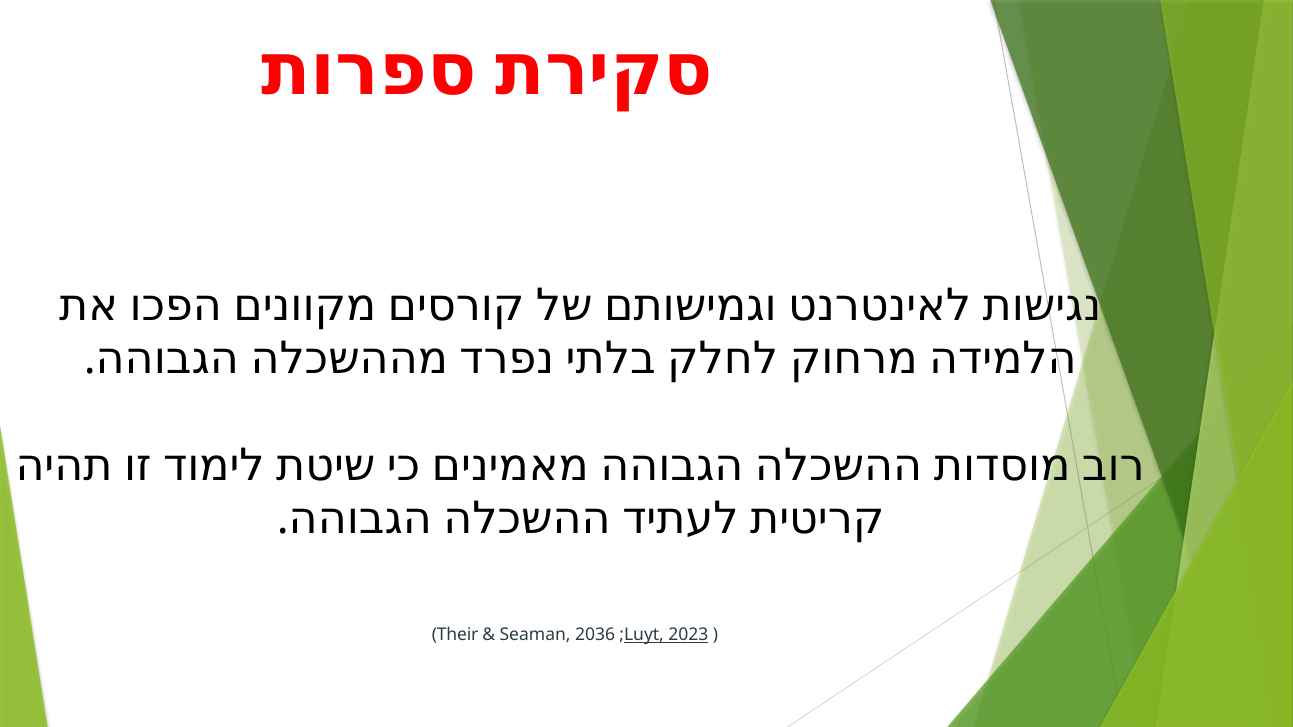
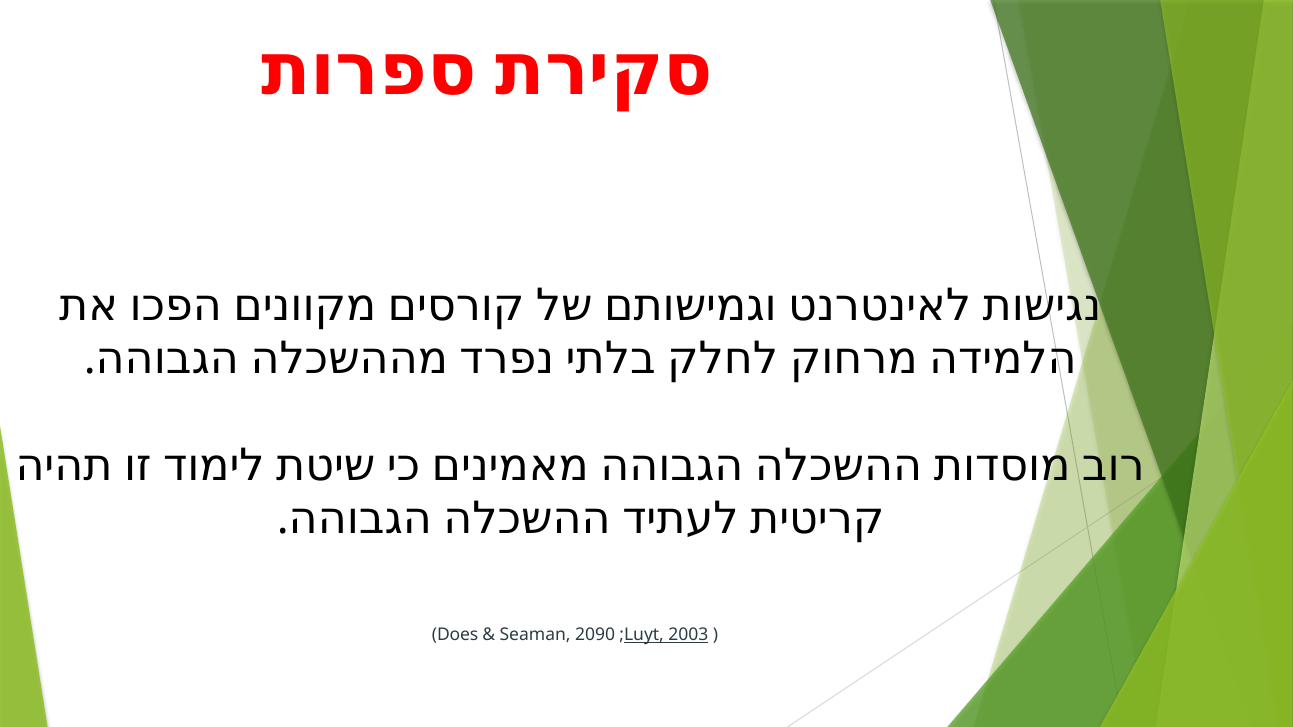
Their: Their -> Does (458, 635)
2036: 2036 -> 2090 (595, 635)
2023: 2023 -> 2003 (688, 635)
